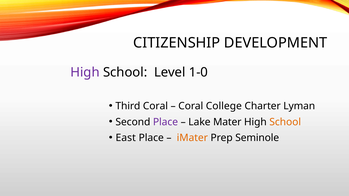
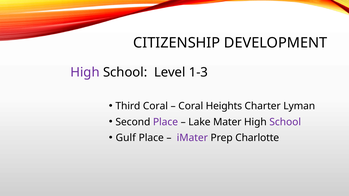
1-0: 1-0 -> 1-3 (198, 72)
College: College -> Heights (224, 106)
School colour: orange -> purple (285, 122)
East: East -> Gulf (126, 138)
iMater colour: orange -> purple (192, 138)
Seminole: Seminole -> Charlotte (257, 138)
